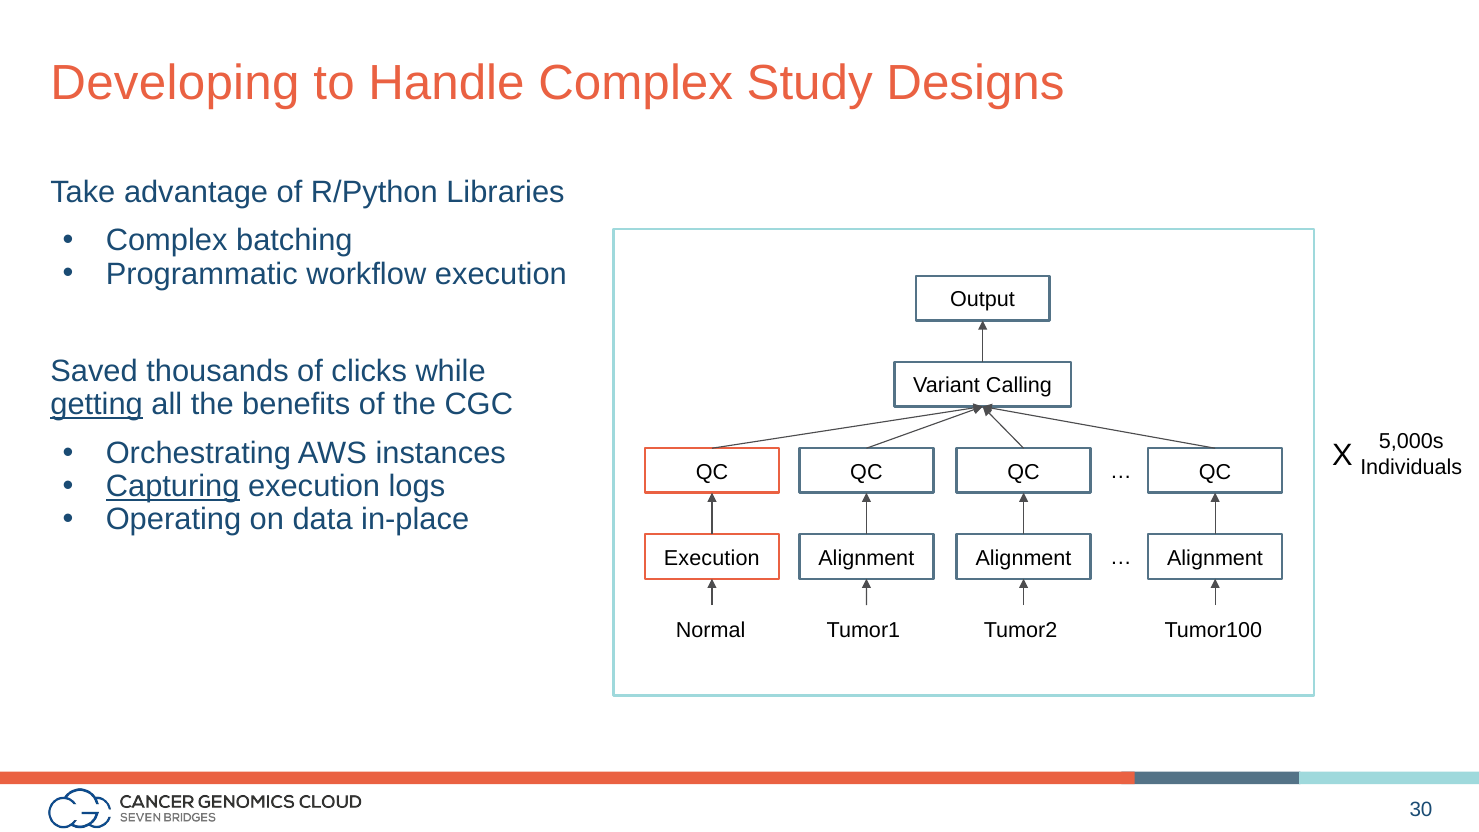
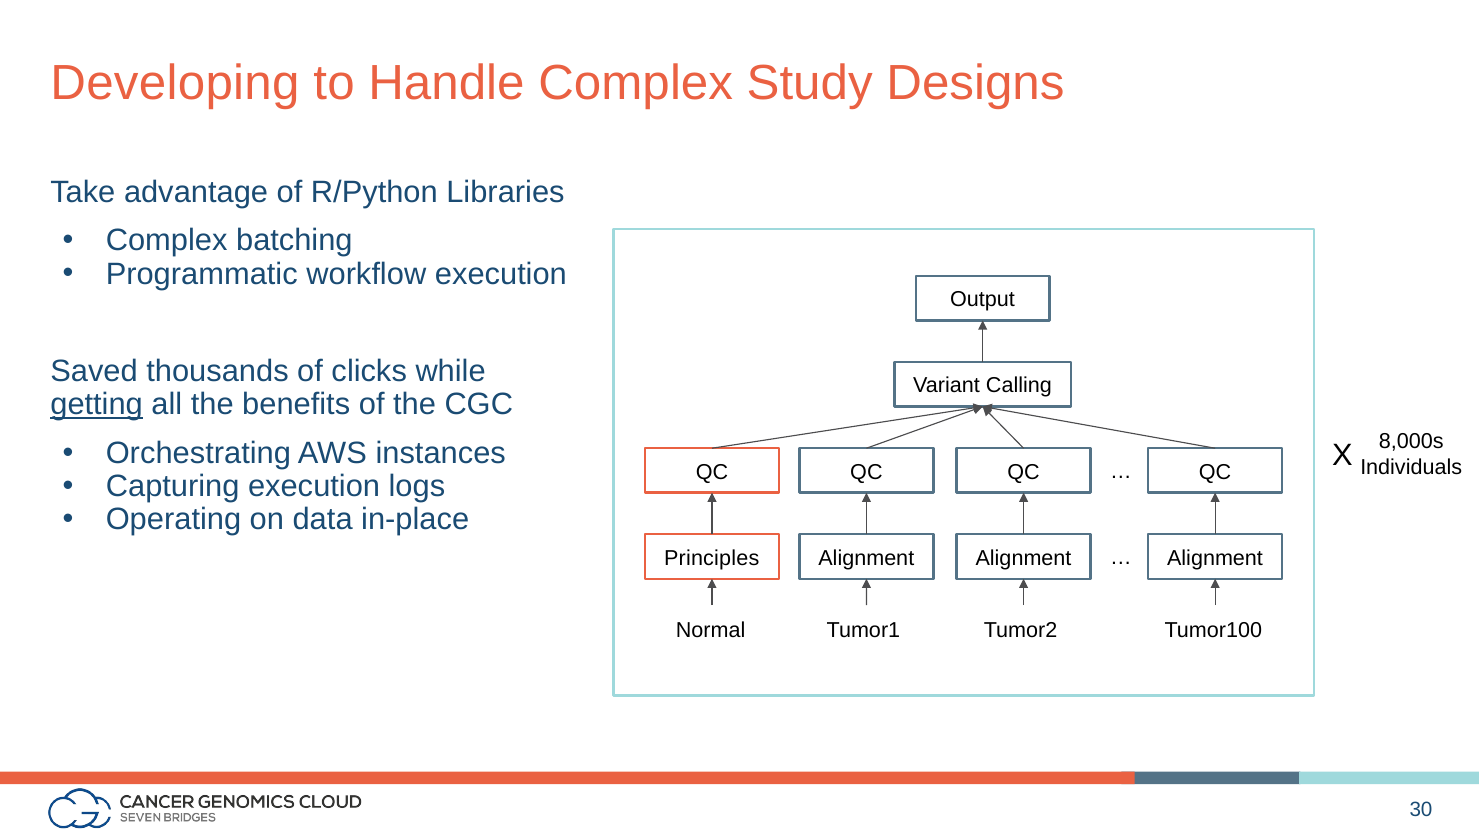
5,000s: 5,000s -> 8,000s (1411, 441)
Capturing underline: present -> none (173, 486)
Execution: Execution -> Principles (712, 558)
